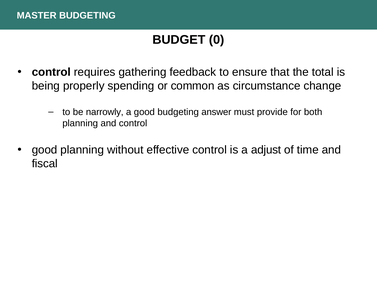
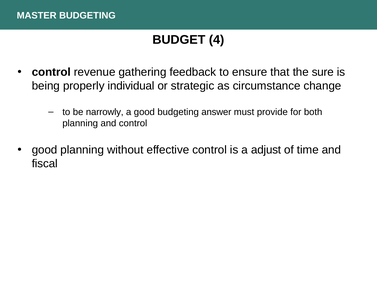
0: 0 -> 4 (217, 40)
requires: requires -> revenue (95, 72)
total: total -> sure (323, 72)
spending: spending -> individual (131, 86)
common: common -> strategic (193, 86)
